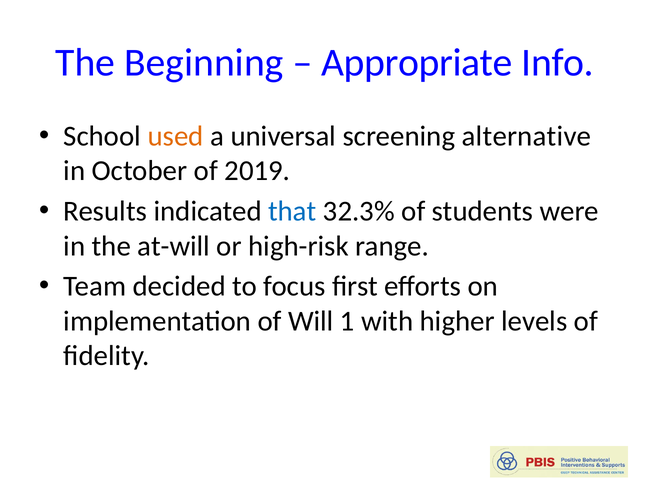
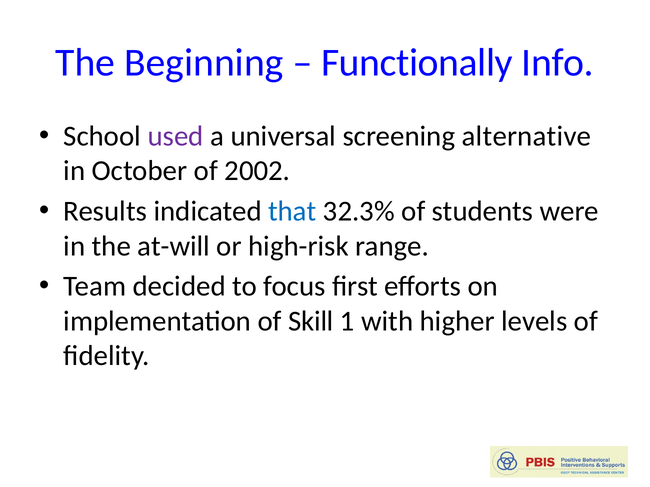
Appropriate: Appropriate -> Functionally (417, 63)
used colour: orange -> purple (176, 136)
2019: 2019 -> 2002 (257, 171)
Will: Will -> Skill (311, 321)
